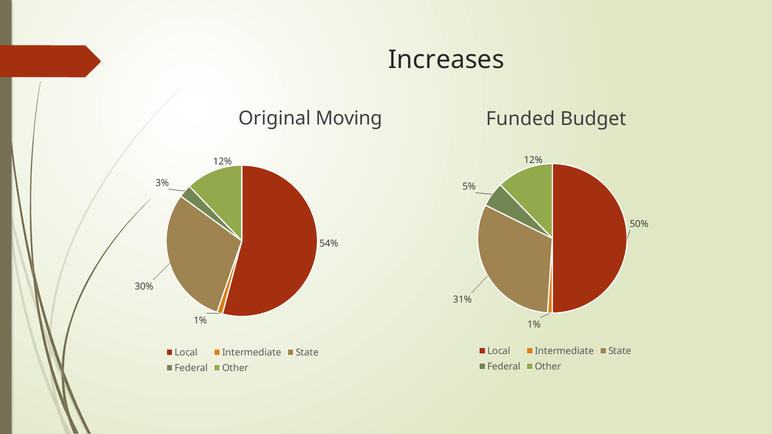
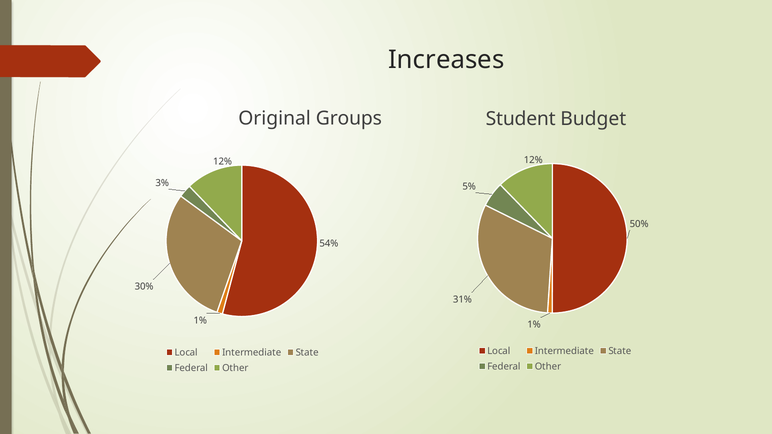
Moving: Moving -> Groups (349, 119)
Funded: Funded -> Student (521, 119)
